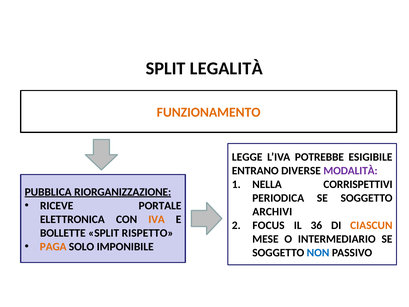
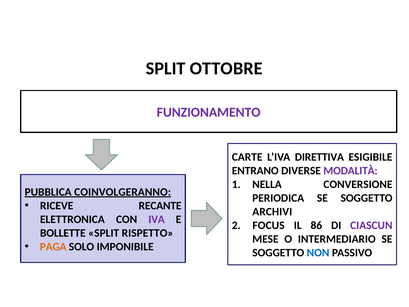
LEGALITÀ: LEGALITÀ -> OTTOBRE (226, 68)
FUNZIONAMENTO colour: orange -> purple (209, 112)
LEGGE: LEGGE -> CARTE (247, 157)
POTREBBE: POTREBBE -> DIRETTIVA (319, 157)
CORRISPETTIVI: CORRISPETTIVI -> CONVERSIONE (358, 184)
RIORGANIZZAZIONE: RIORGANIZZAZIONE -> COINVOLGERANNO (123, 192)
PORTALE: PORTALE -> RECANTE (160, 205)
IVA colour: orange -> purple (157, 219)
36: 36 -> 86 (316, 225)
CIASCUN colour: orange -> purple (371, 225)
